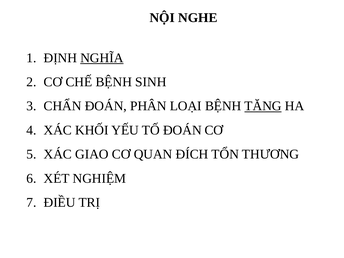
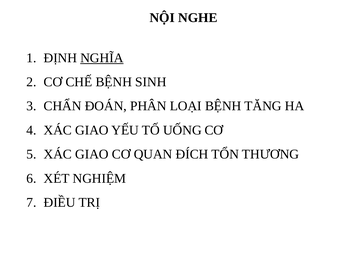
TĂNG underline: present -> none (263, 106)
KHỐI: KHỐI -> GIAO (92, 130)
TỐ ĐOÁN: ĐOÁN -> UỐNG (182, 130)
